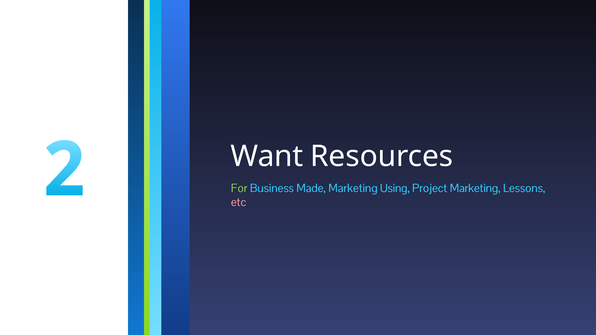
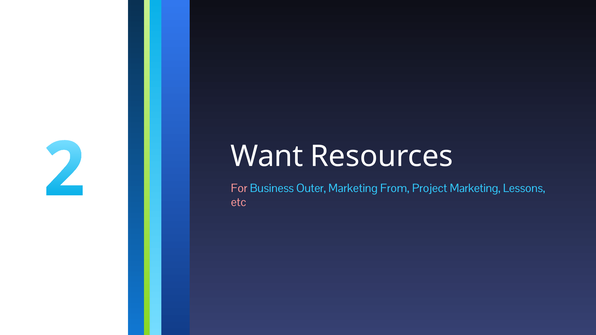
For colour: light green -> pink (239, 188)
Made: Made -> Outer (311, 188)
Using: Using -> From (395, 188)
